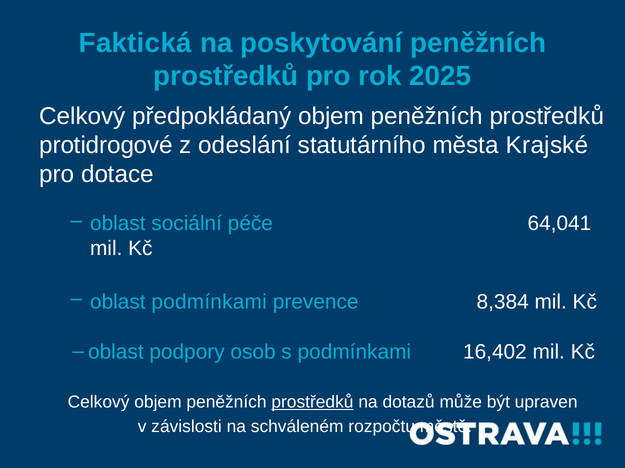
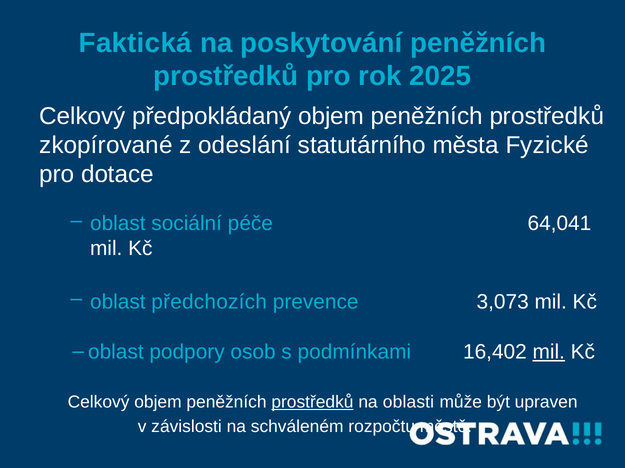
protidrogové: protidrogové -> zkopírované (106, 145)
Krajské: Krajské -> Fyzické (547, 145)
oblast podmínkami: podmínkami -> předchozích (209, 302)
8,384: 8,384 -> 3,073 (503, 302)
mil underline: none -> present (549, 352)
dotazů: dotazů -> oblasti (408, 403)
